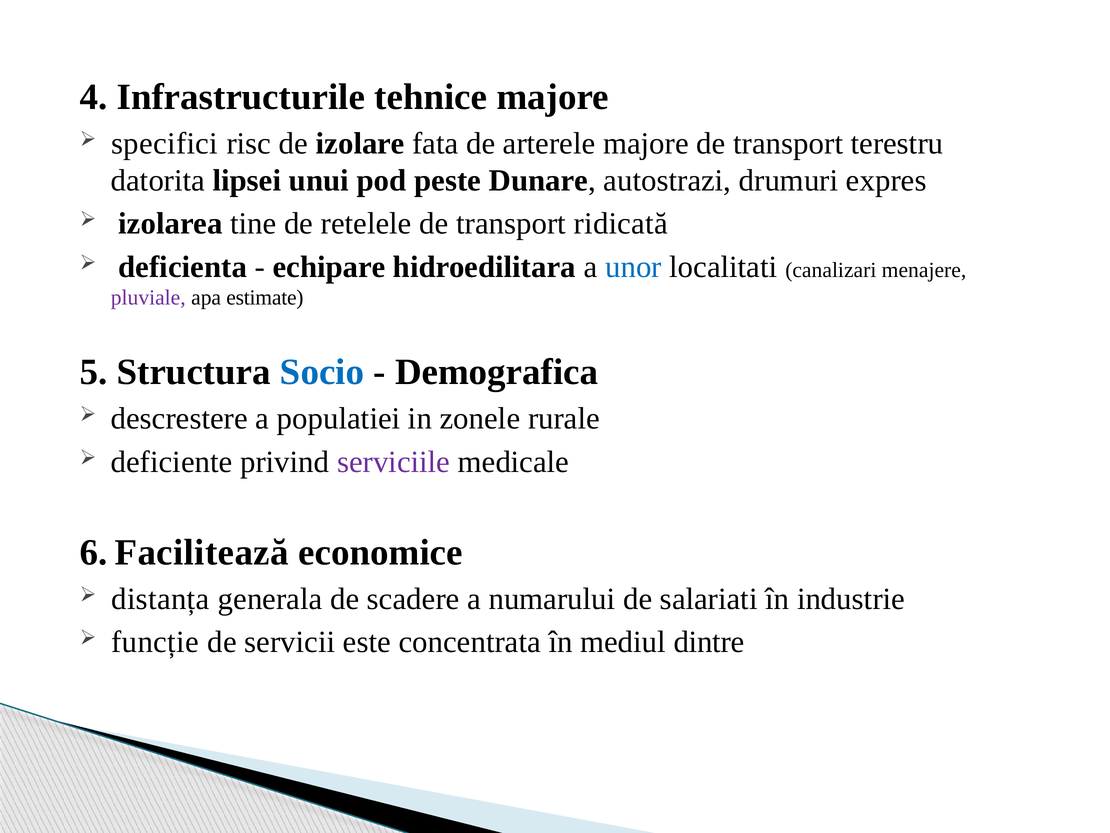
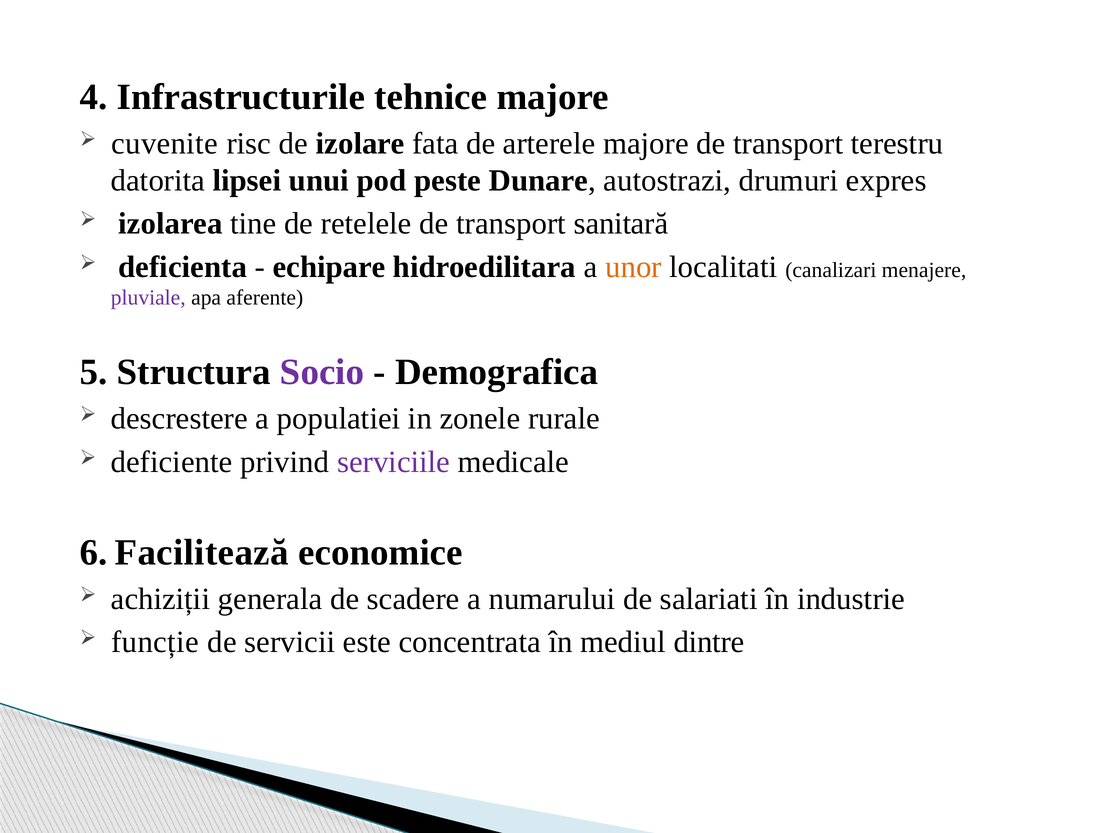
specifici: specifici -> cuvenite (165, 143)
ridicată: ridicată -> sanitară (621, 224)
unor colour: blue -> orange (633, 267)
estimate: estimate -> aferente (265, 298)
Socio colour: blue -> purple (322, 372)
distanța: distanța -> achiziții (160, 599)
